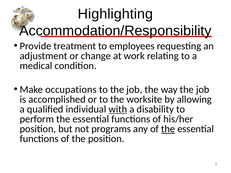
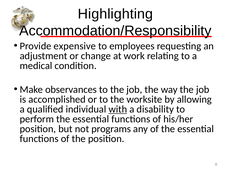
treatment: treatment -> expensive (75, 46)
occupations: occupations -> observances (71, 90)
the underline: present -> none (168, 129)
